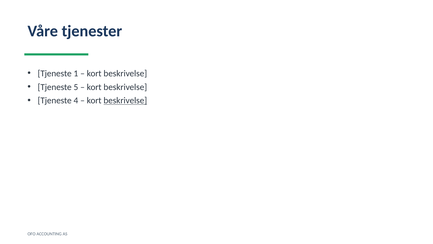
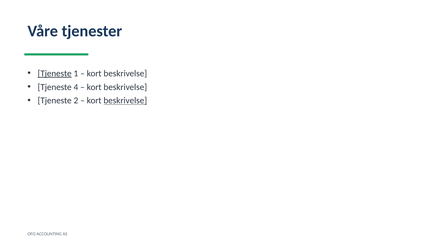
Tjeneste underline: none -> present (55, 73)
5: 5 -> 4 (76, 87)
4: 4 -> 2 (76, 100)
